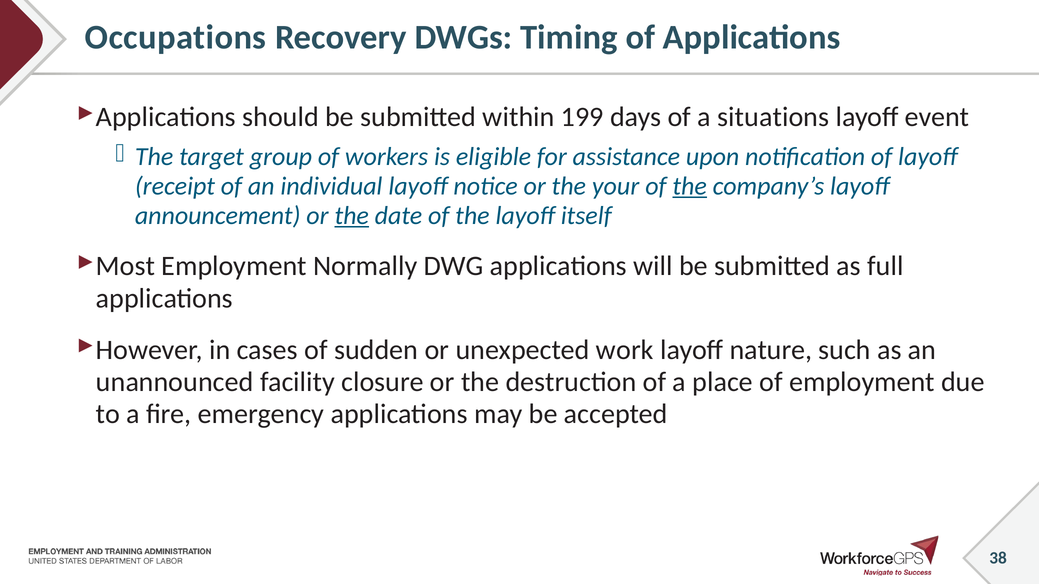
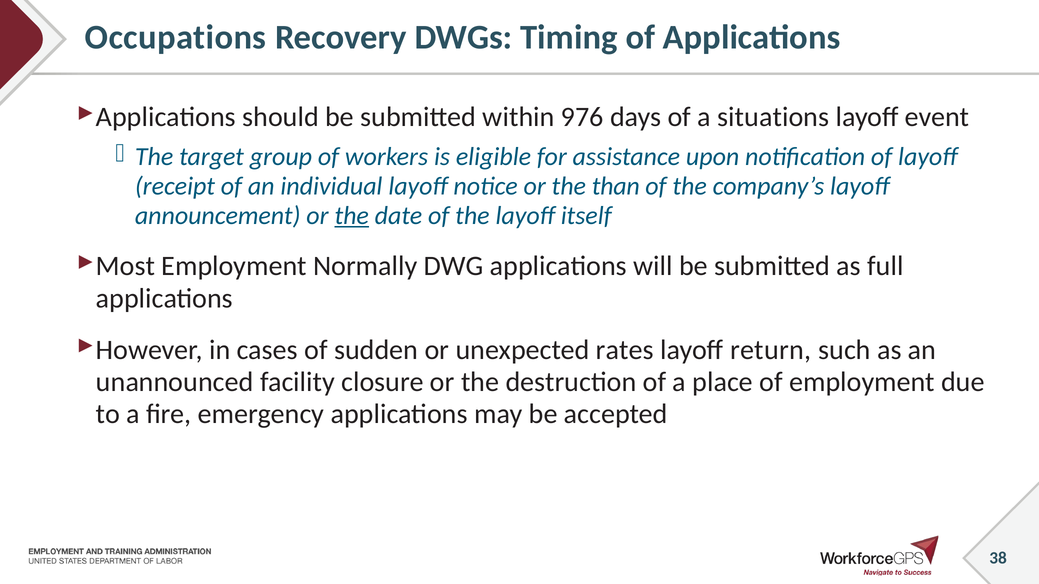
199: 199 -> 976 (582, 117)
your: your -> than (616, 186)
the underline: present -> none (690, 186)
work: work -> rates (625, 350)
nature: nature -> return (771, 350)
